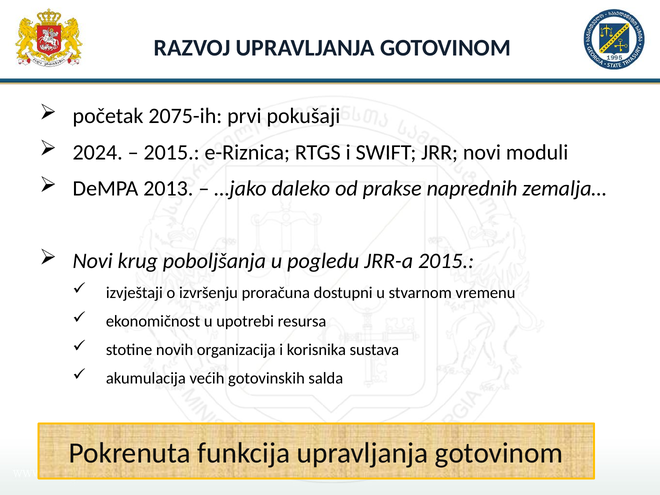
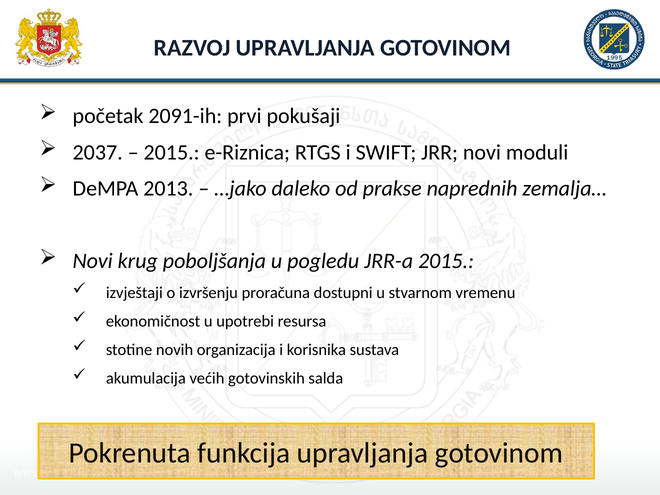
2075-ih: 2075-ih -> 2091-ih (185, 116)
2024: 2024 -> 2037 (98, 152)
